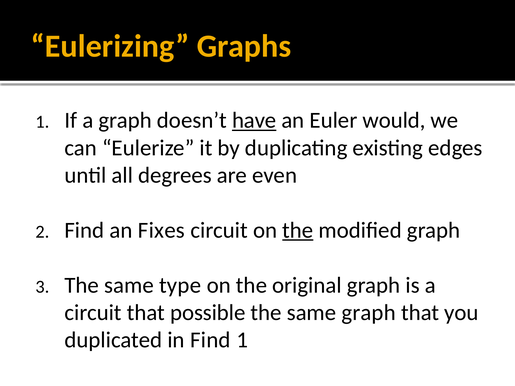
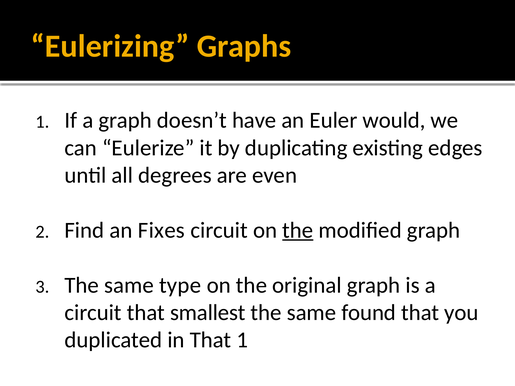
have underline: present -> none (254, 120)
possible: possible -> smallest (208, 313)
same graph: graph -> found (369, 313)
in Find: Find -> That (211, 340)
